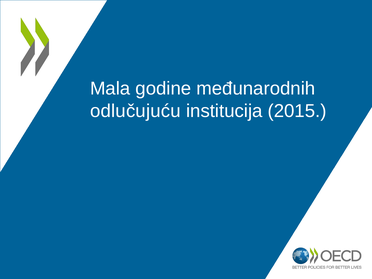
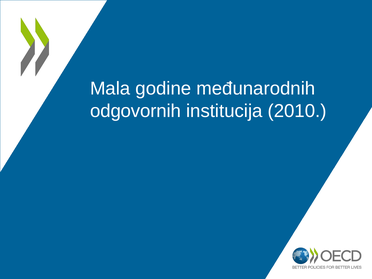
odlučujuću: odlučujuću -> odgovornih (136, 111)
2015: 2015 -> 2010 (297, 111)
